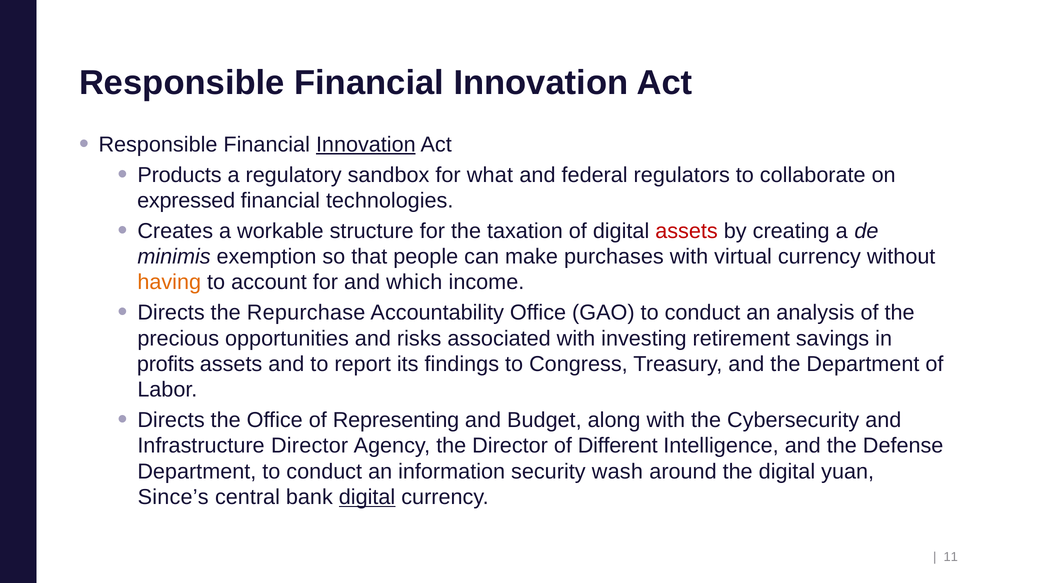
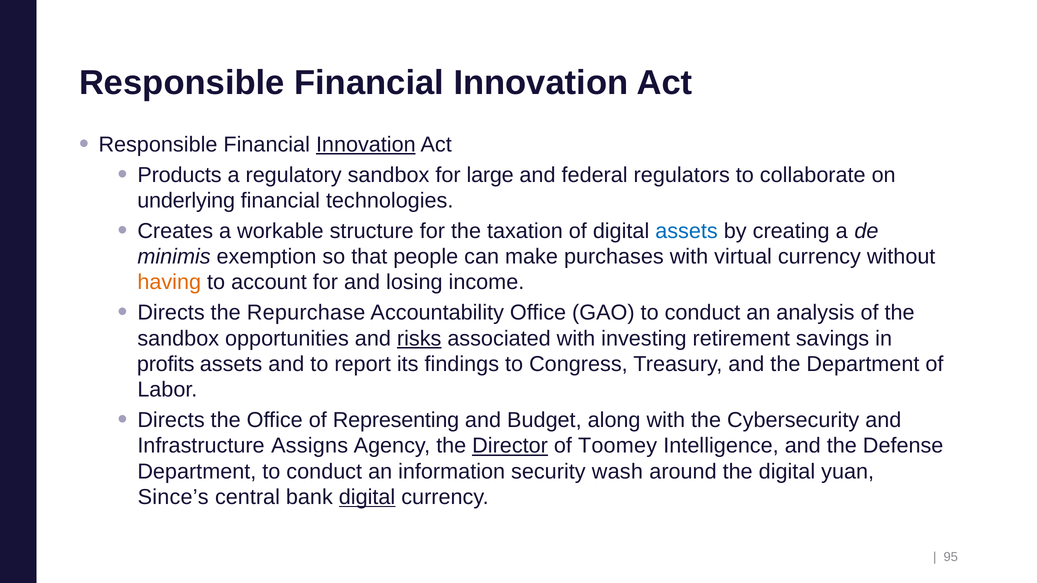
what: what -> large (490, 175)
expressed: expressed -> underlying (186, 201)
assets colour: red -> blue (687, 231)
which: which -> losing (414, 282)
precious: precious -> sandbox (178, 339)
risks underline: none -> present (419, 339)
Infrastructure Director: Director -> Assigns (310, 446)
Director underline: none -> present (510, 446)
Different: Different -> Toomey (618, 446)
11: 11 -> 95 (951, 557)
